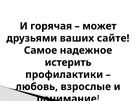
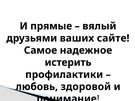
горячая: горячая -> прямые (51, 26)
может: может -> вялый (99, 26)
взрослые: взрослые -> здоровой (86, 87)
